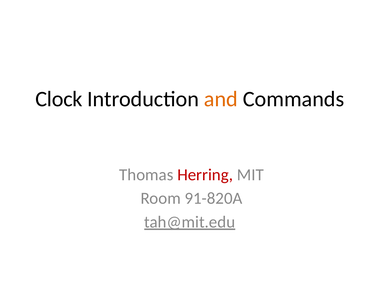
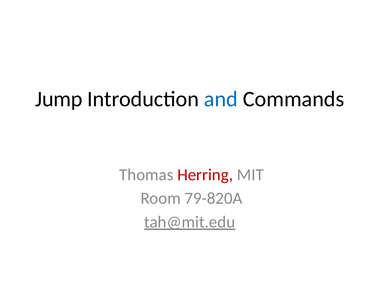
Clock: Clock -> Jump (59, 99)
and colour: orange -> blue (221, 99)
91-820A: 91-820A -> 79-820A (213, 198)
